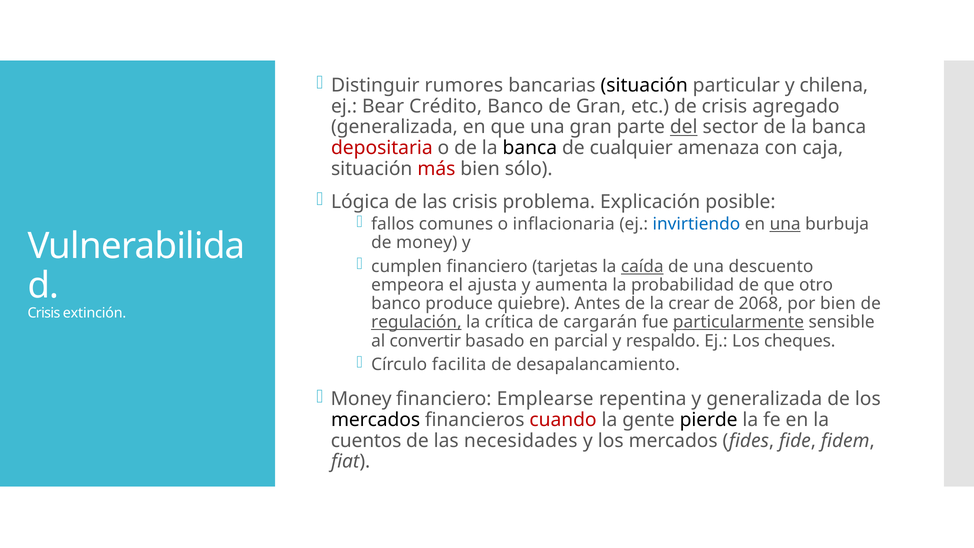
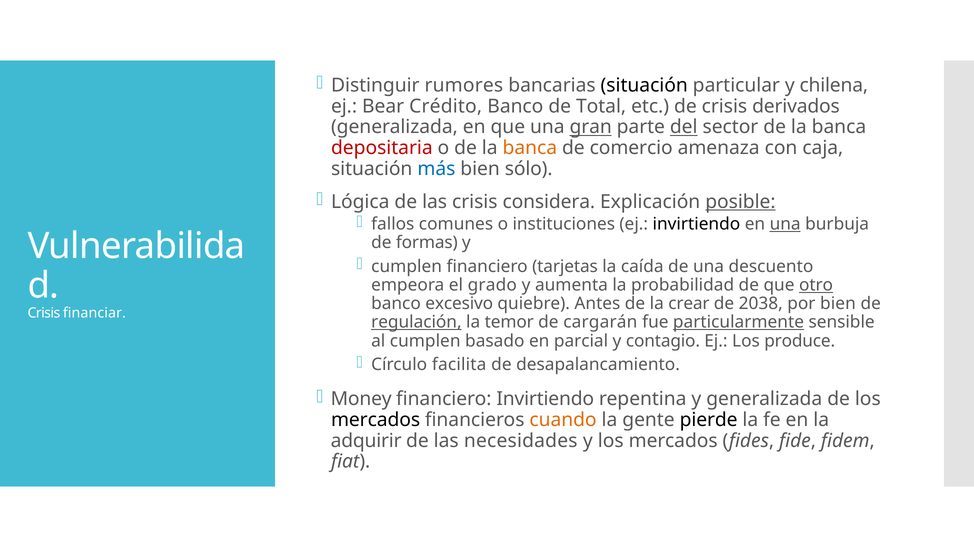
de Gran: Gran -> Total (601, 106)
agregado: agregado -> derivados (796, 106)
gran underline: none -> present (591, 127)
banca colour: black -> orange (530, 148)
cualquier: cualquier -> comercio (631, 148)
más colour: red -> blue (436, 169)
problema: problema -> considera (549, 202)
posible underline: none -> present (740, 202)
inflacionaria: inflacionaria -> instituciones (564, 224)
invirtiendo colour: blue -> black (696, 224)
de money: money -> formas (427, 243)
caída underline: present -> none (642, 266)
ajusta: ajusta -> grado (492, 285)
otro underline: none -> present (816, 285)
produce: produce -> excesivo (459, 304)
2068: 2068 -> 2038 (761, 304)
extinción: extinción -> financiar (94, 313)
crítica: crítica -> temor (509, 322)
al convertir: convertir -> cumplen (425, 341)
respaldo: respaldo -> contagio (663, 341)
cheques: cheques -> produce (800, 341)
financiero Emplearse: Emplearse -> Invirtiendo (545, 399)
cuando colour: red -> orange (563, 420)
cuentos: cuentos -> adquirir (366, 441)
